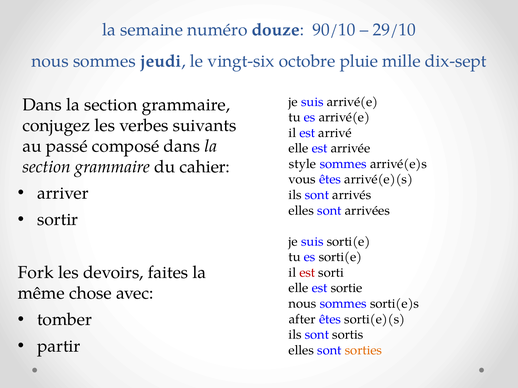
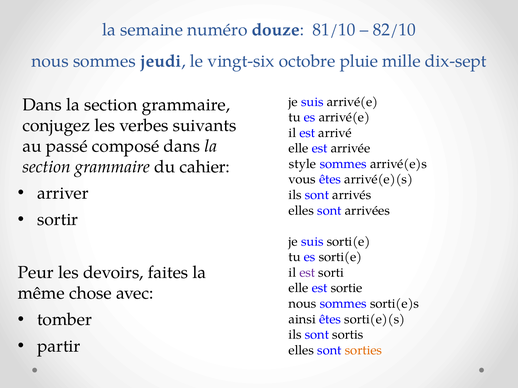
90/10: 90/10 -> 81/10 (334, 30)
29/10: 29/10 -> 82/10 (394, 30)
Fork: Fork -> Peur (36, 273)
est colour: red -> purple (307, 273)
after: after -> ainsi (302, 319)
